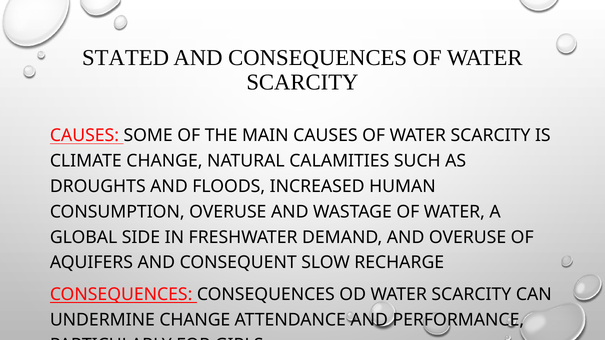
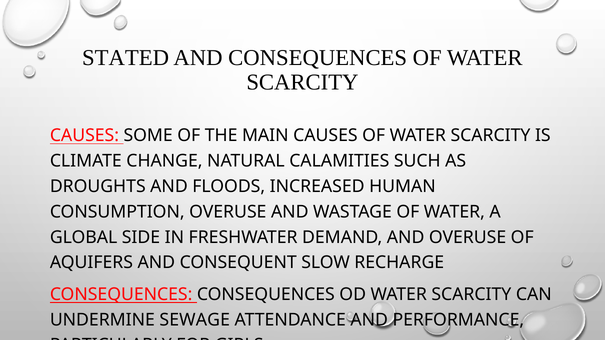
UNDERMINE CHANGE: CHANGE -> SEWAGE (195, 320)
